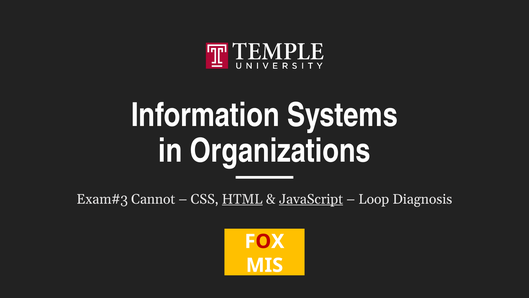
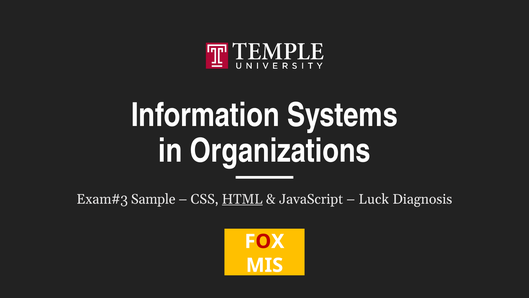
Cannot: Cannot -> Sample (153, 199)
JavaScript underline: present -> none (311, 199)
Loop: Loop -> Luck (374, 199)
